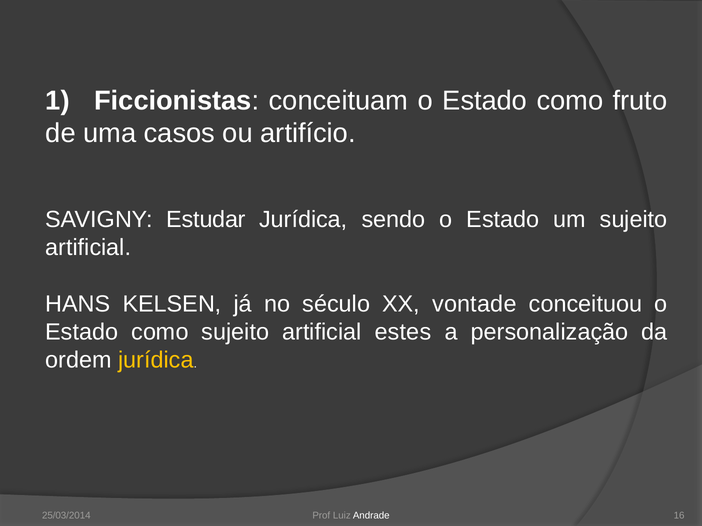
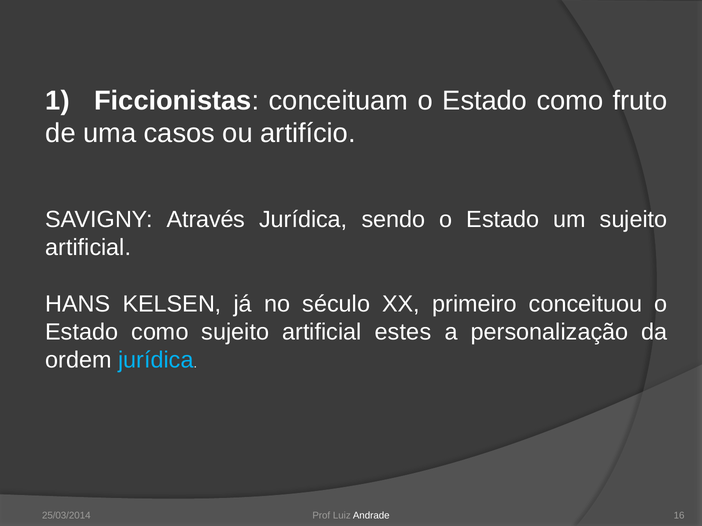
Estudar: Estudar -> Através (206, 220)
vontade: vontade -> primeiro (474, 304)
jurídica colour: yellow -> light blue (156, 360)
